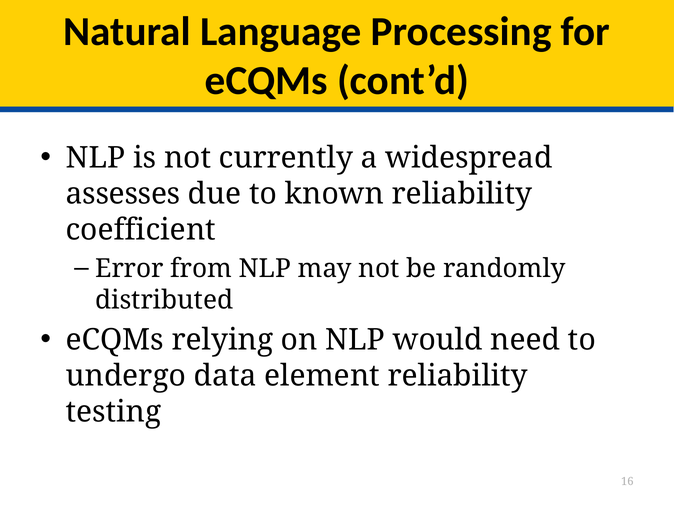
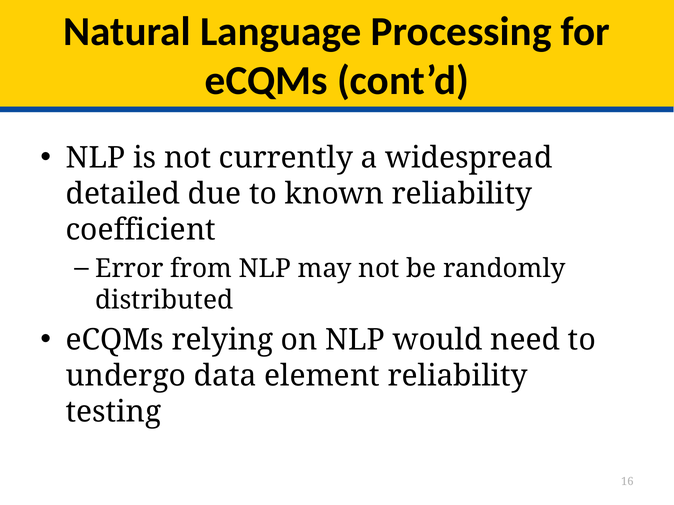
assesses: assesses -> detailed (123, 194)
